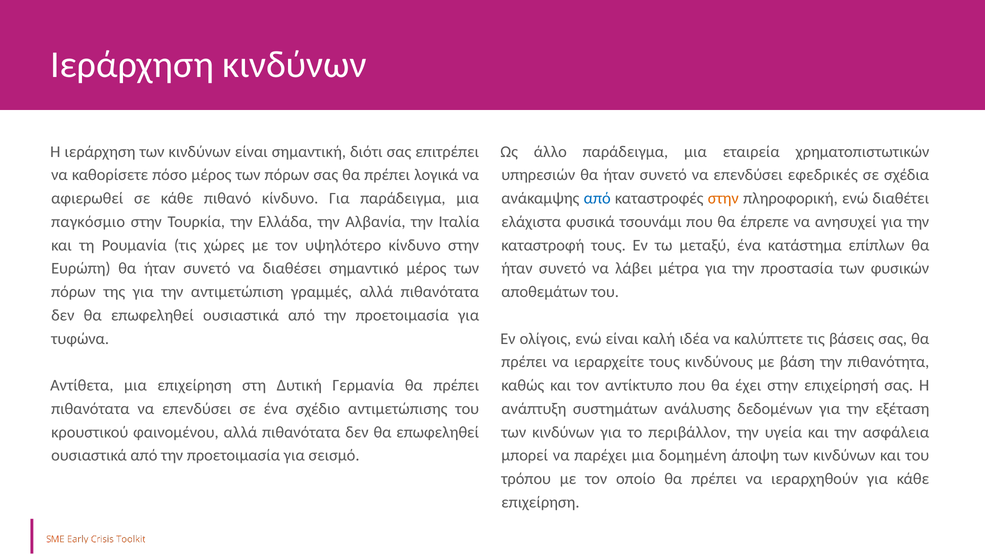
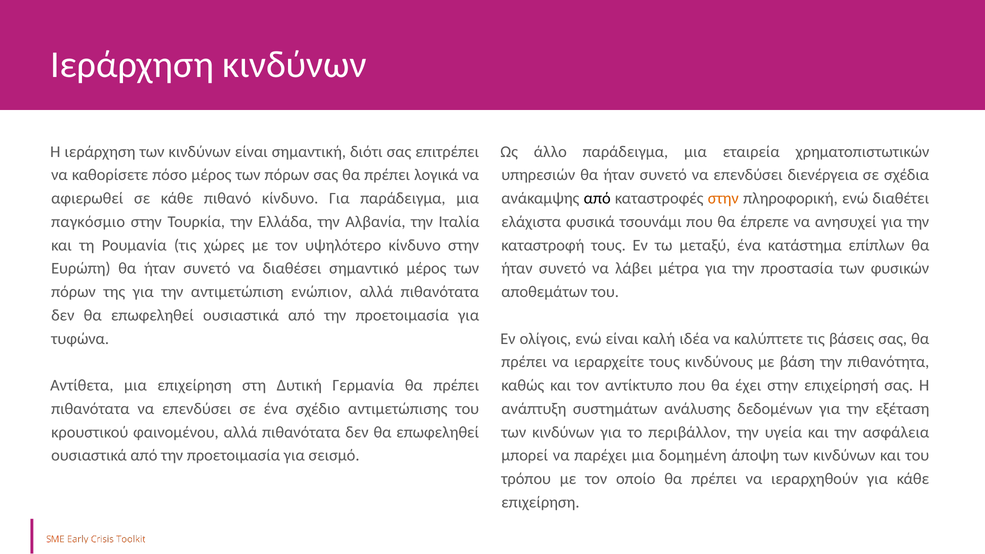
εφεδρικές: εφεδρικές -> διενέργεια (823, 175)
από colour: blue -> black (597, 198)
γραμμές: γραμμές -> ενώπιον (321, 292)
